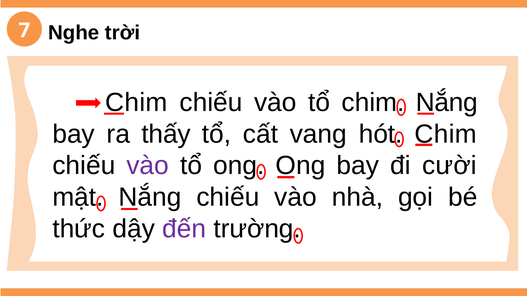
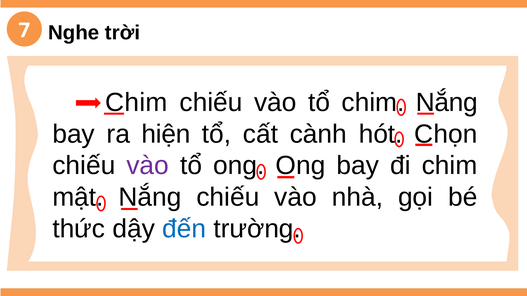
thấy: thấy -> hiện (166, 134)
vang: vang -> cành (318, 134)
hót Chim: Chim -> Chọn (446, 134)
đi cười: cười -> chim (450, 166)
đến colour: purple -> blue (184, 229)
